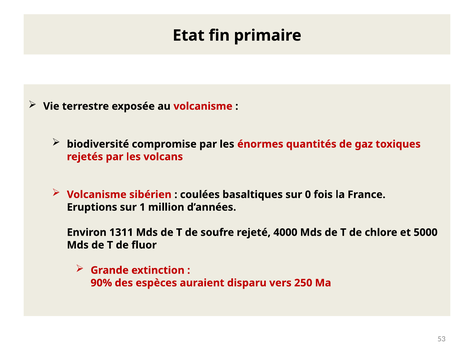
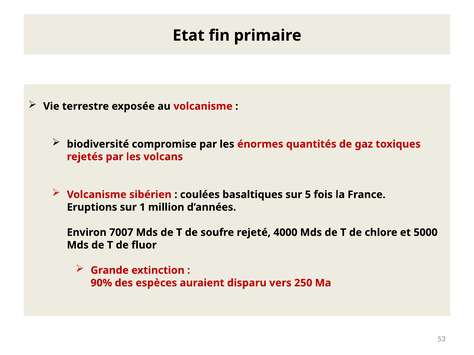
0: 0 -> 5 (308, 195)
1311: 1311 -> 7007 (121, 233)
